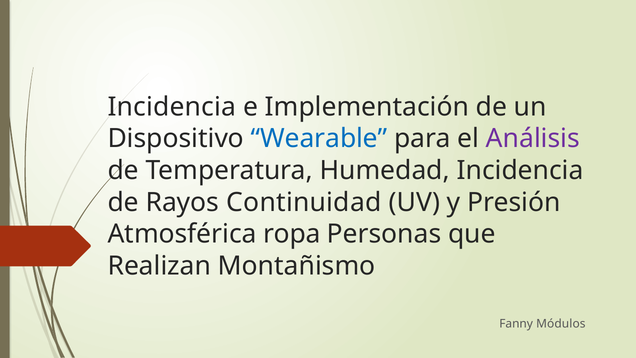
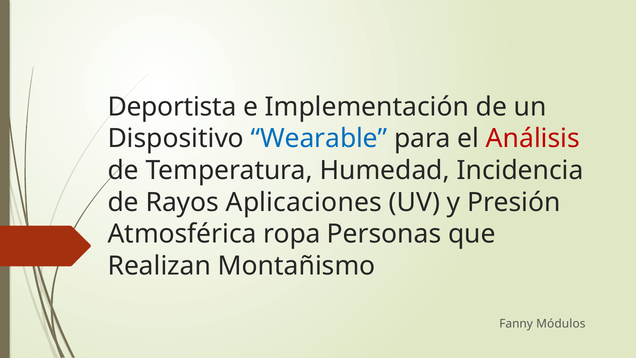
Incidencia: Incidencia -> Deportista (172, 107)
Análisis colour: purple -> red (533, 139)
Continuidad: Continuidad -> Aplicaciones (304, 202)
